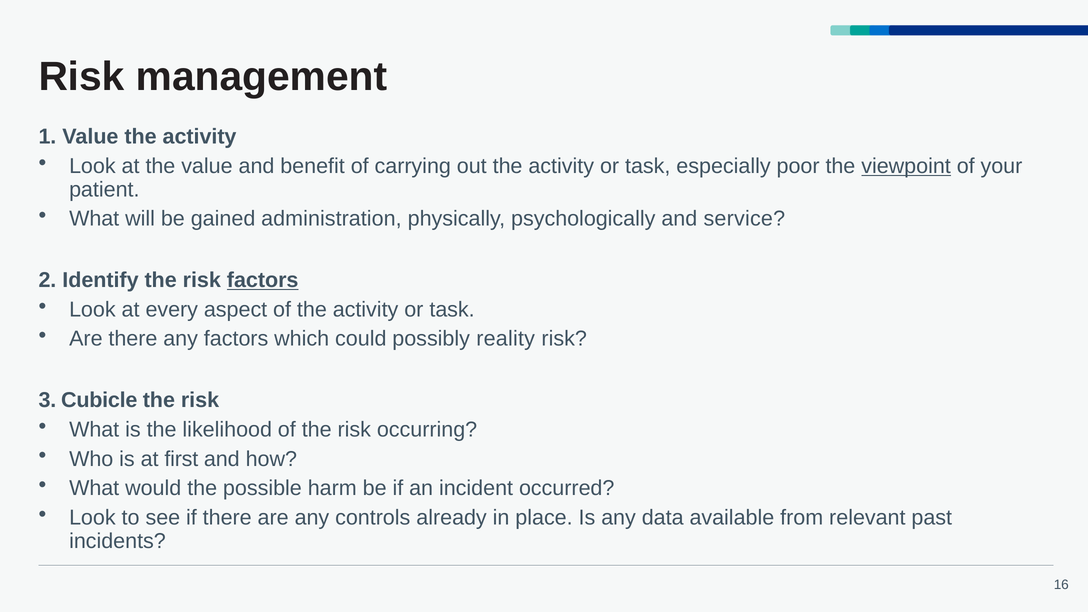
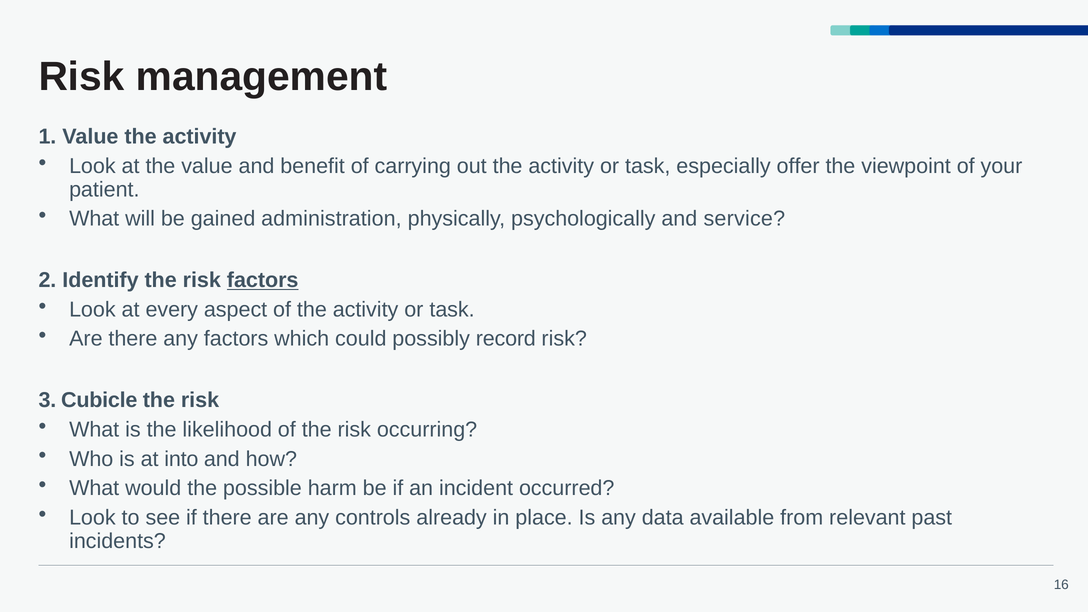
poor: poor -> offer (798, 166)
viewpoint underline: present -> none (906, 166)
reality: reality -> record (506, 339)
first: first -> into (181, 459)
